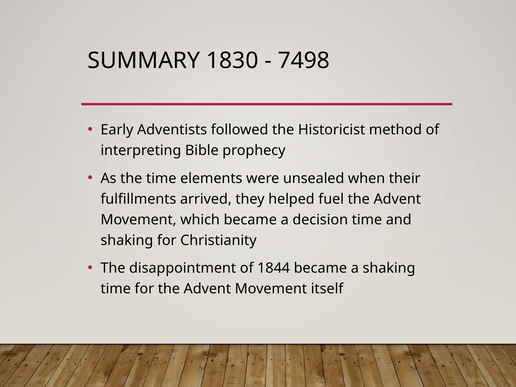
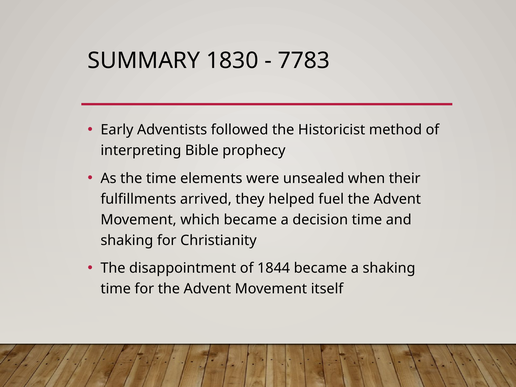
7498: 7498 -> 7783 (304, 61)
